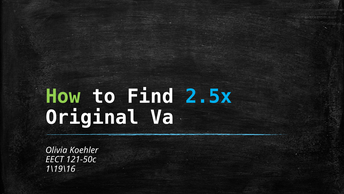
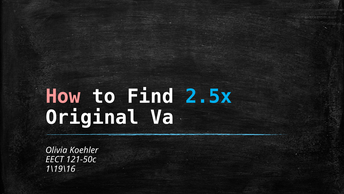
How colour: light green -> pink (63, 96)
